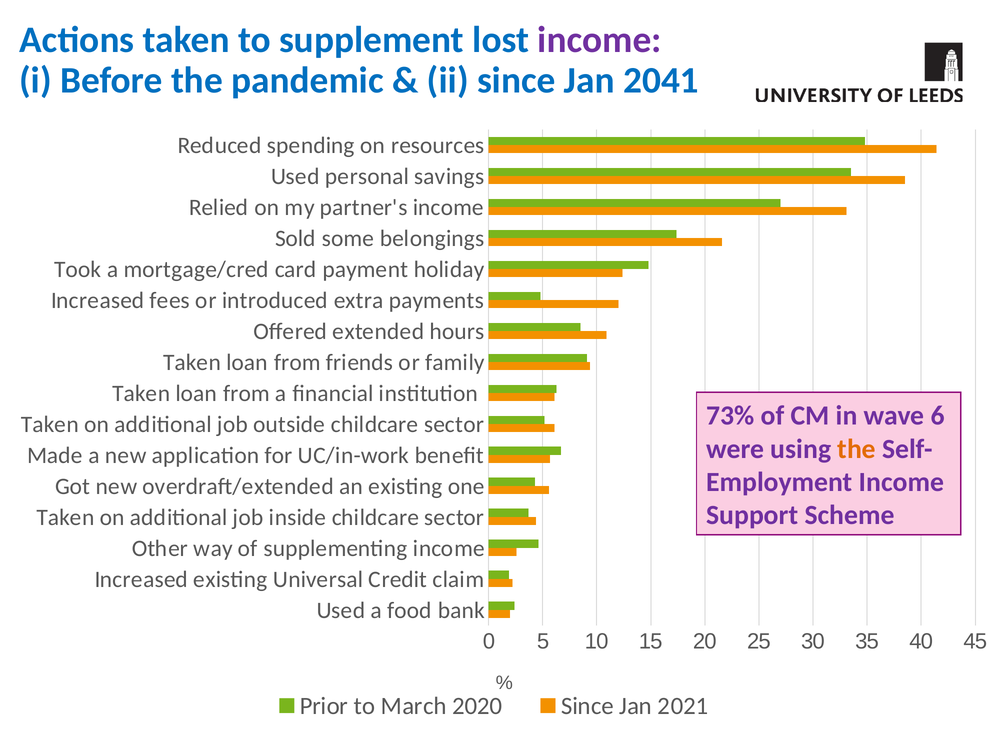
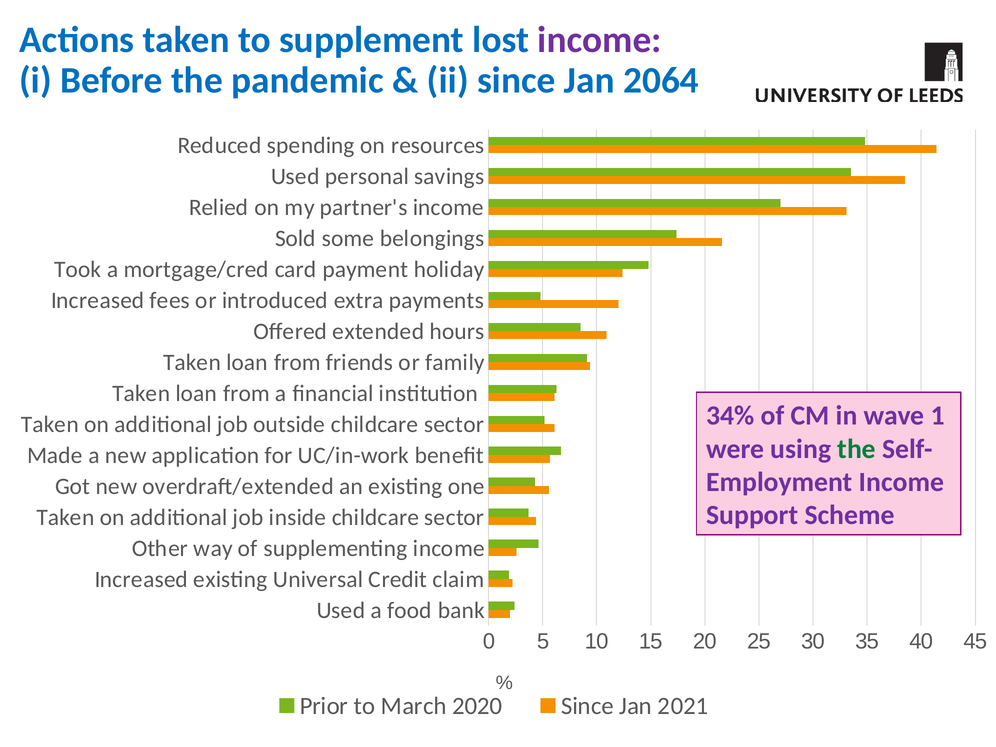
2041: 2041 -> 2064 (661, 80)
73%: 73% -> 34% (731, 416)
6: 6 -> 1 (938, 416)
the colour: orange -> green (857, 449)
